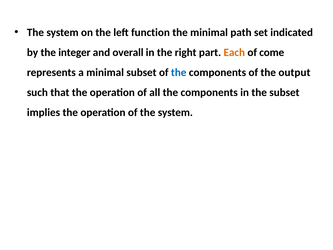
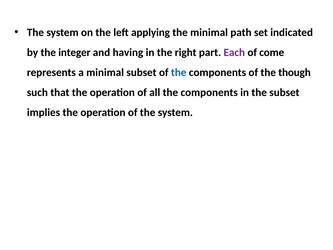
function: function -> applying (151, 32)
overall: overall -> having (128, 52)
Each colour: orange -> purple (234, 52)
output: output -> though (295, 72)
